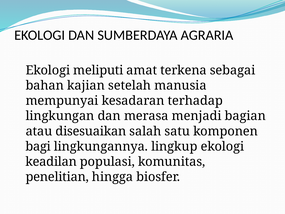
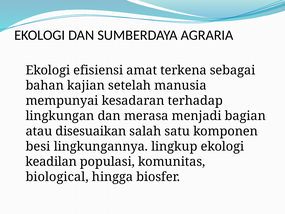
meliputi: meliputi -> efisiensi (98, 70)
bagi: bagi -> besi (38, 146)
penelitian: penelitian -> biological (57, 177)
